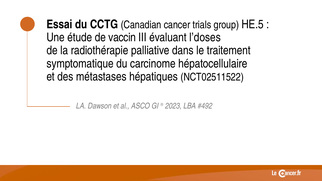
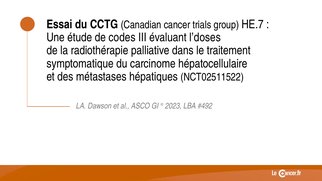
HE.5: HE.5 -> HE.7 (253, 24)
vaccin: vaccin -> codes (122, 37)
